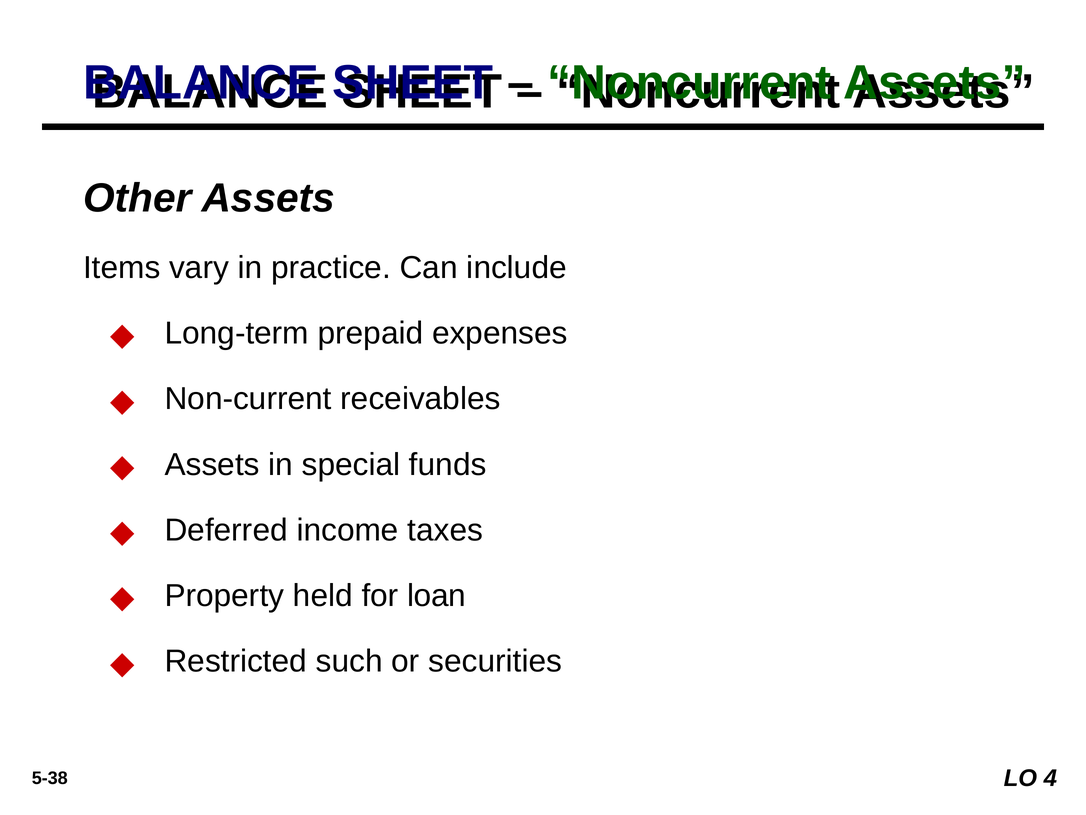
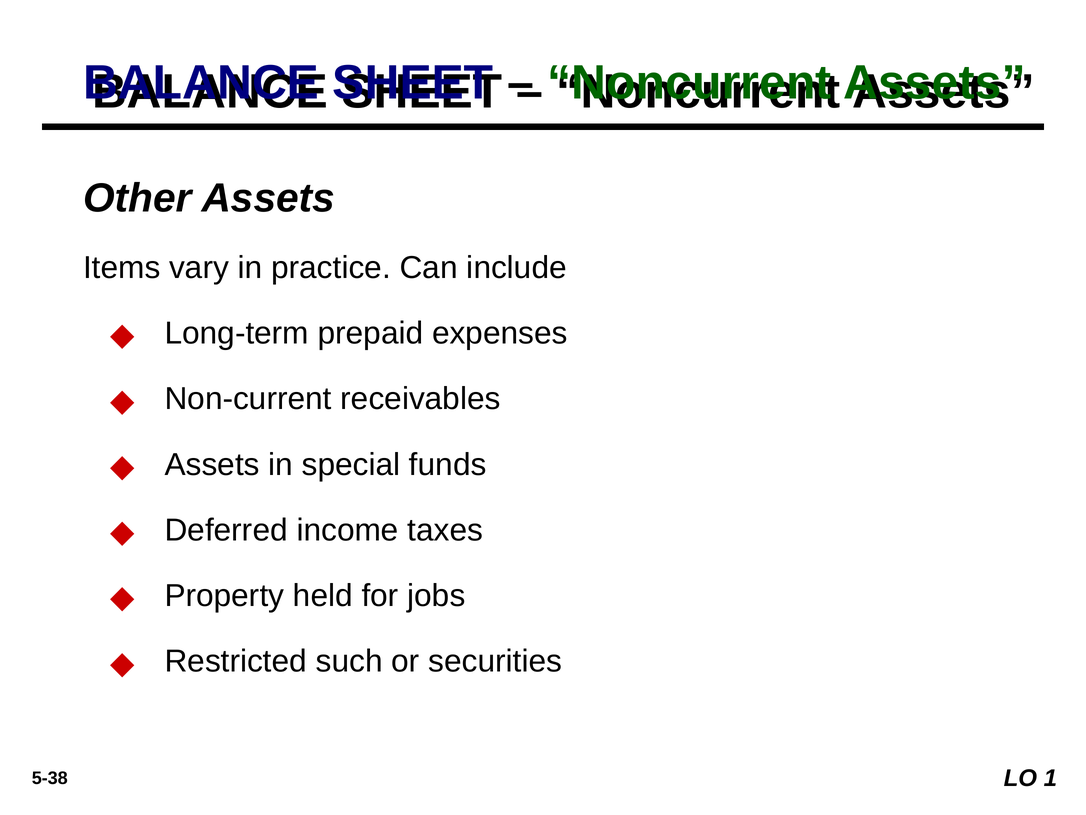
loan: loan -> jobs (436, 595)
4: 4 -> 1 (1050, 778)
